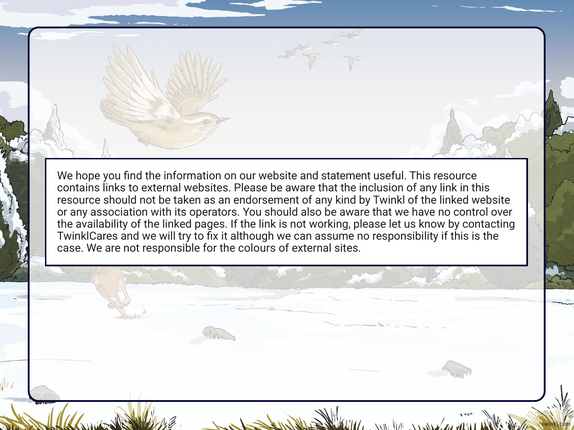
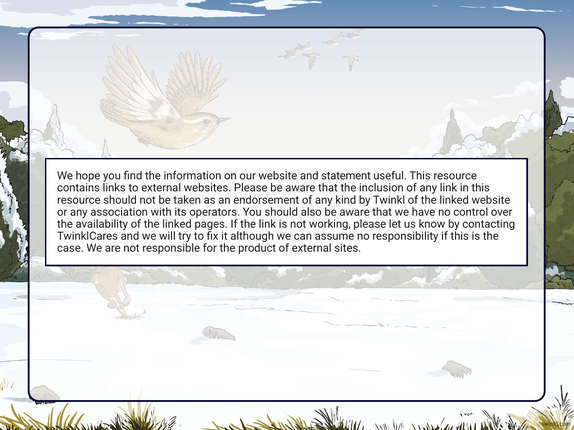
colours: colours -> product (257, 249)
